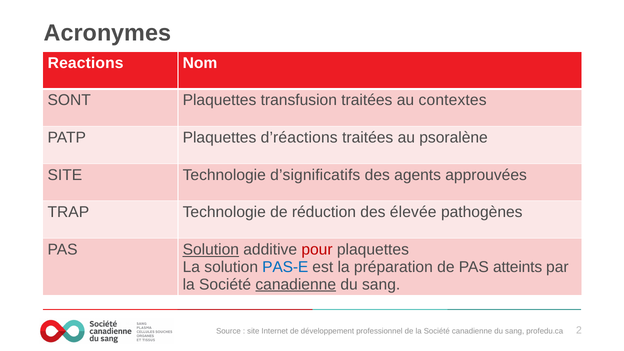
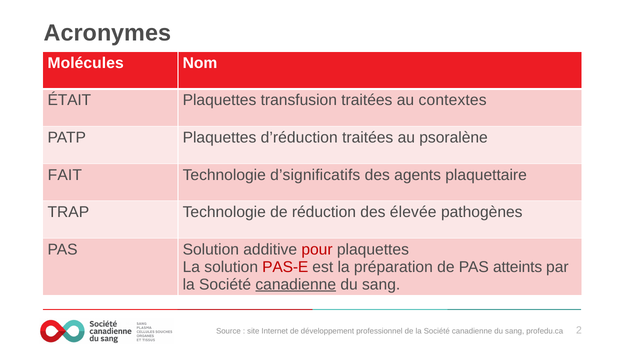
Reactions: Reactions -> Molécules (86, 63)
SONT: SONT -> ÉTAIT (69, 100)
d’réactions: d’réactions -> d’réduction (299, 138)
SITE: SITE -> FAIT (65, 175)
approuvées: approuvées -> plaquettaire (486, 175)
Solution underline: present -> none (211, 250)
PAS-E colour: blue -> red (285, 267)
